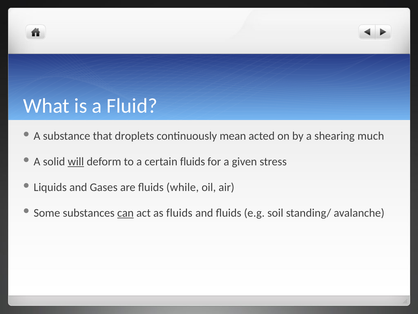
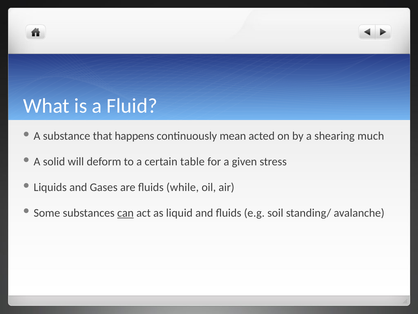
droplets: droplets -> happens (134, 136)
will underline: present -> none (76, 161)
certain fluids: fluids -> table (192, 161)
as fluids: fluids -> liquid (179, 213)
